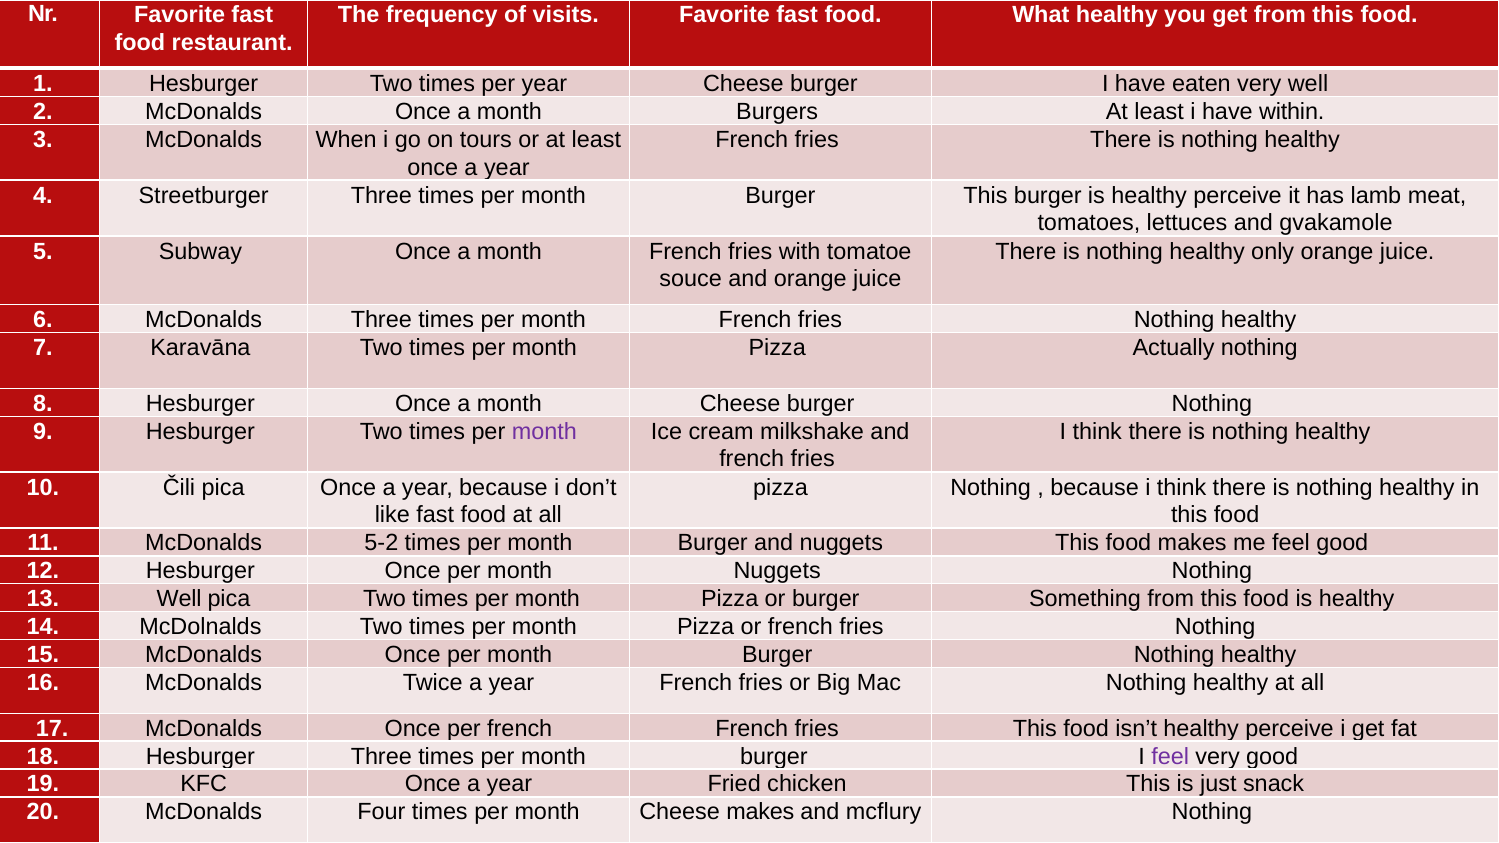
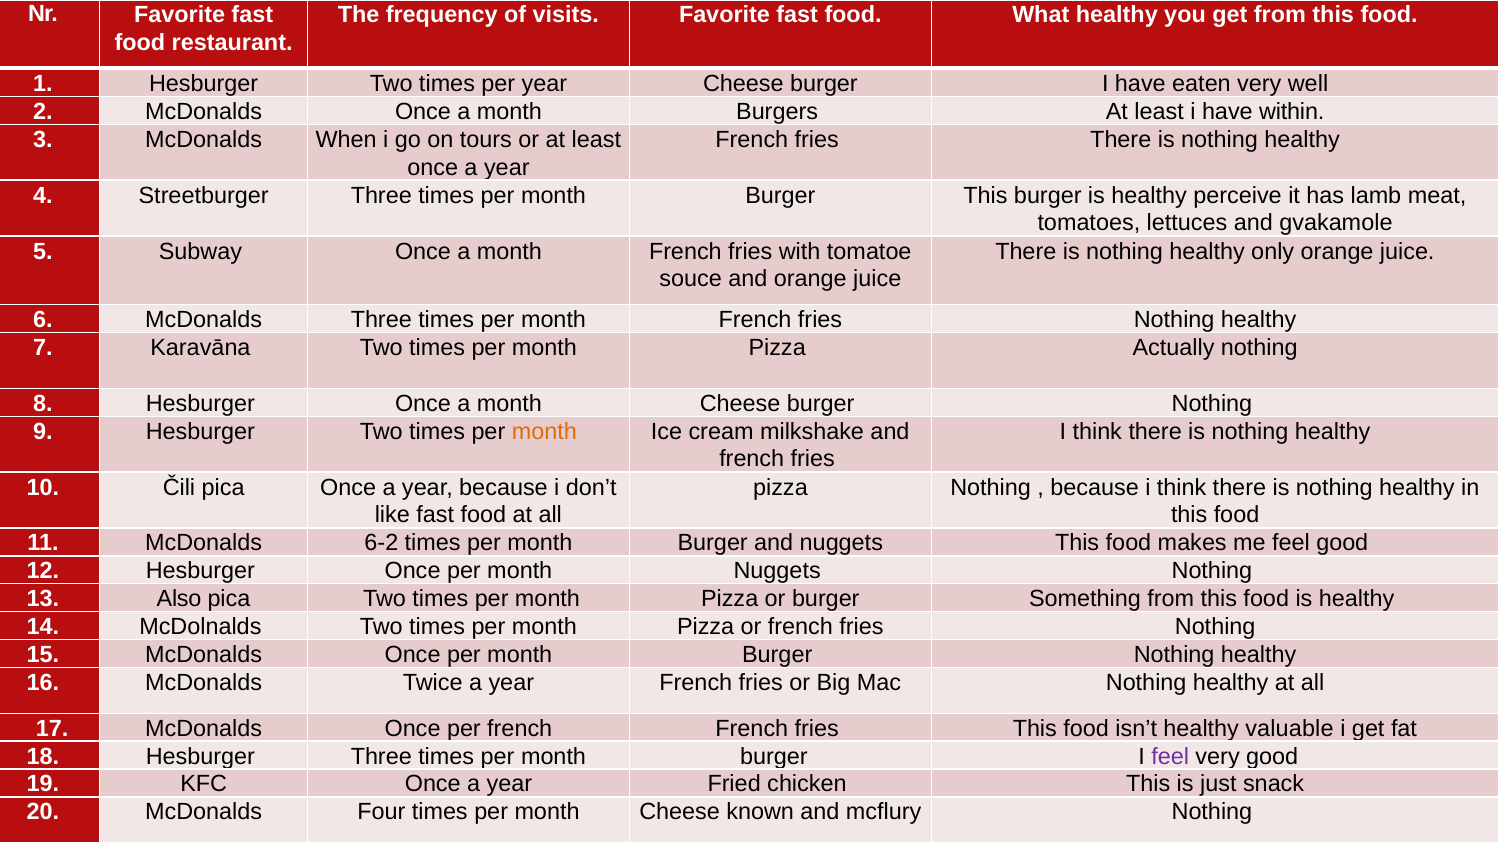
month colour: purple -> orange (544, 432)
5-2: 5-2 -> 6-2 (381, 543)
13 Well: Well -> Also (179, 599)
isn’t healthy perceive: perceive -> valuable (1289, 729)
Cheese makes: makes -> known (760, 812)
